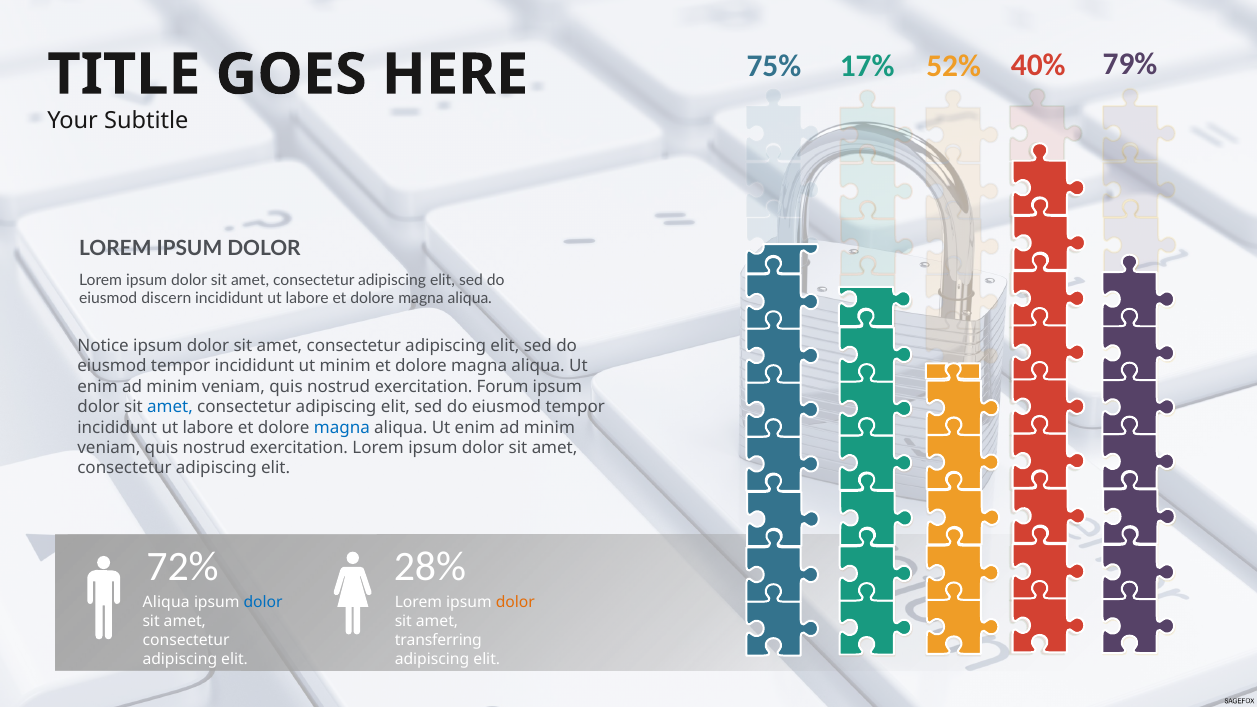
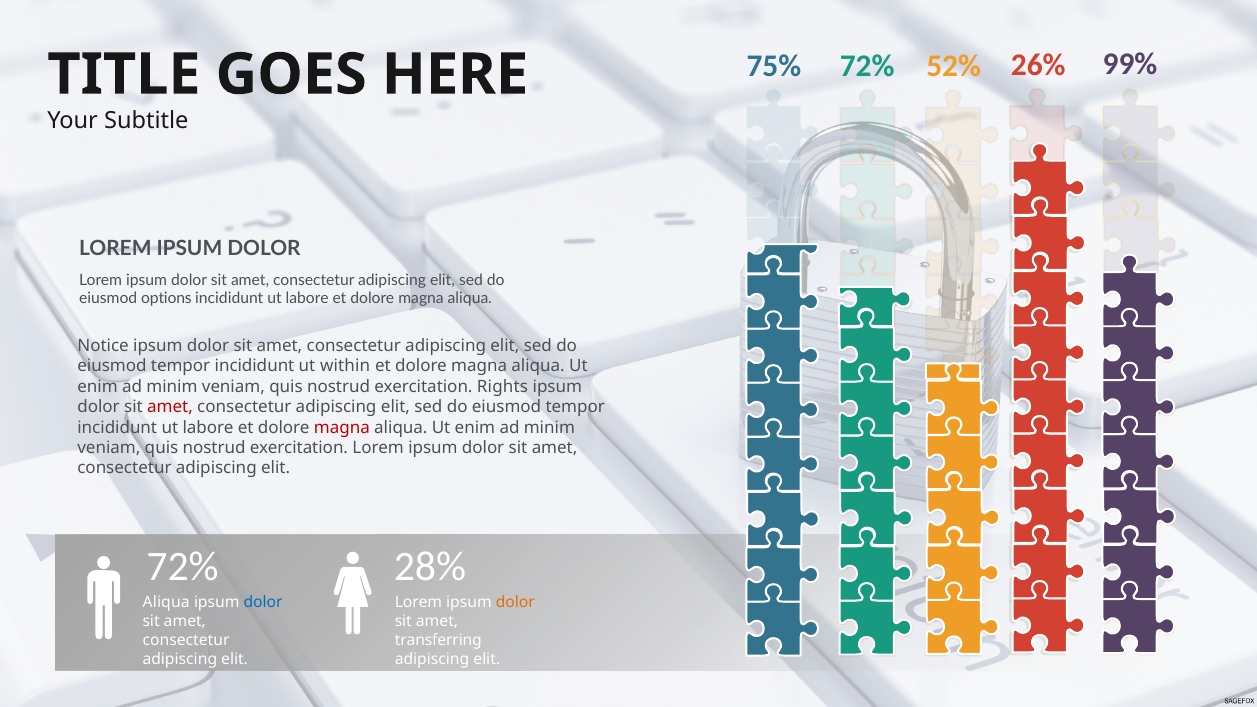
79%: 79% -> 99% (1130, 64)
75% 17%: 17% -> 72% (867, 66)
40%: 40% -> 26% (1038, 65)
discern: discern -> options (166, 299)
ut minim: minim -> within (345, 366)
Forum: Forum -> Rights (503, 387)
amet colour: blue -> red (170, 407)
magna colour: blue -> red (342, 427)
